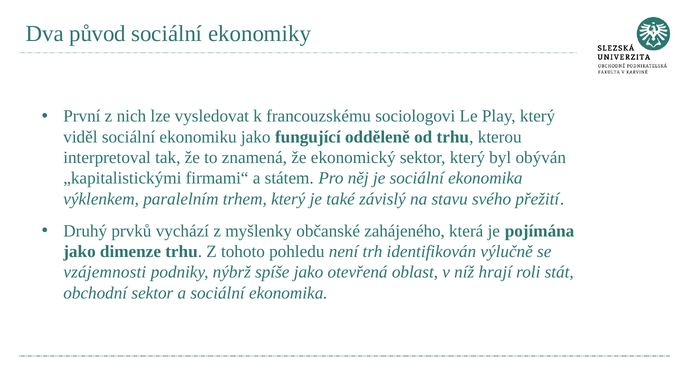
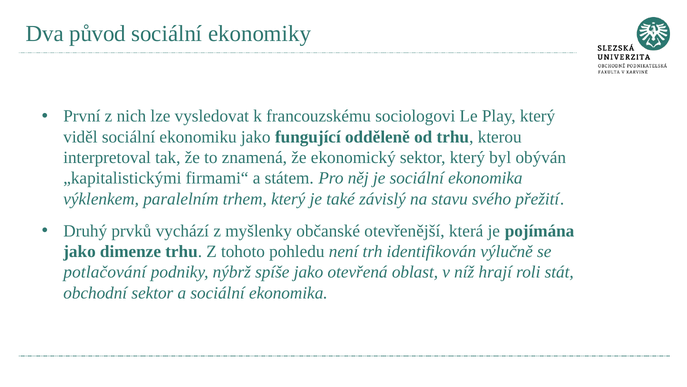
zahájeného: zahájeného -> otevřenější (404, 231)
vzájemnosti: vzájemnosti -> potlačování (105, 272)
